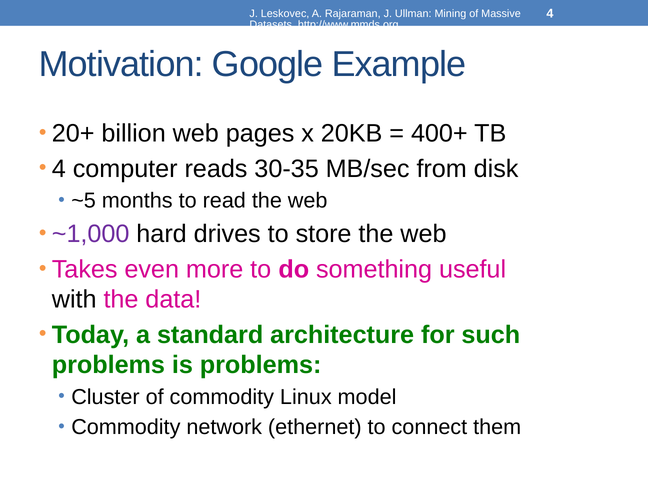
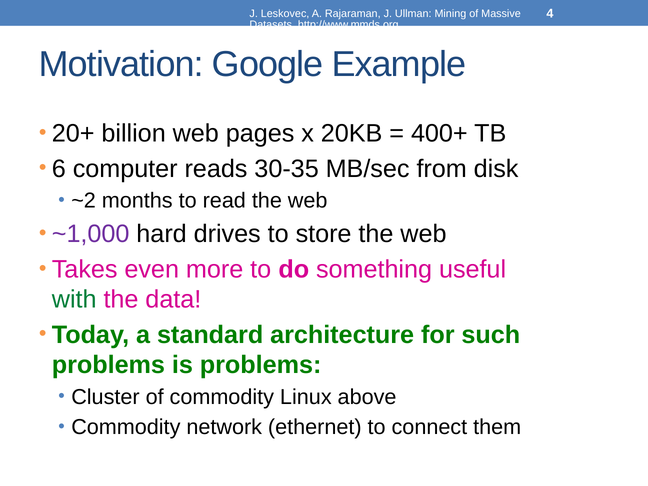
4: 4 -> 6 (59, 169)
~5: ~5 -> ~2 (84, 201)
with colour: black -> green (74, 300)
model: model -> above (367, 397)
